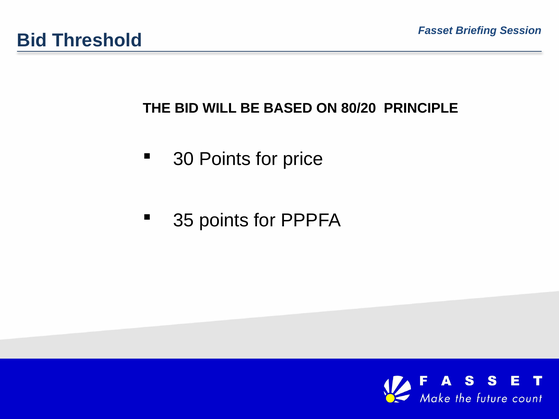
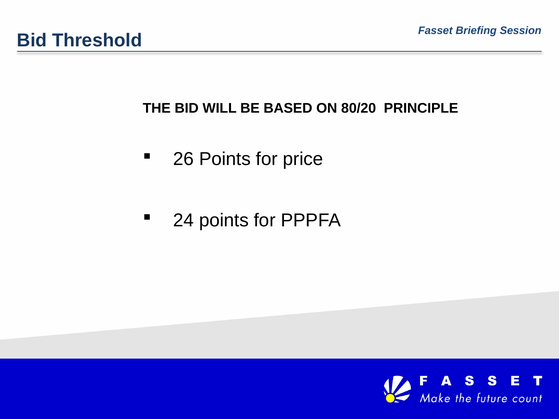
30: 30 -> 26 (183, 159)
35: 35 -> 24 (183, 220)
